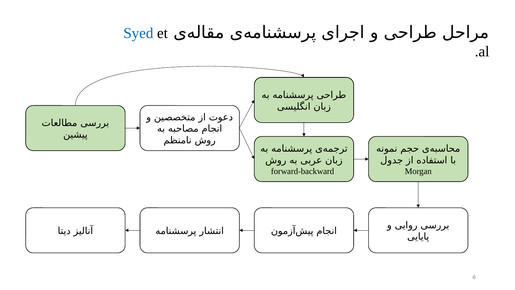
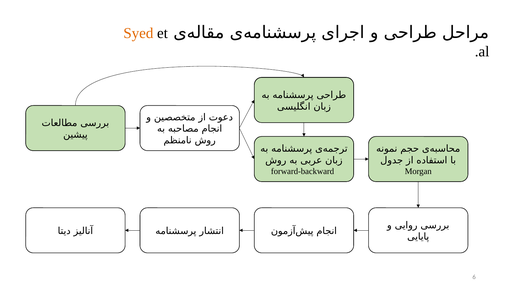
Syed colour: blue -> orange (138, 33)
